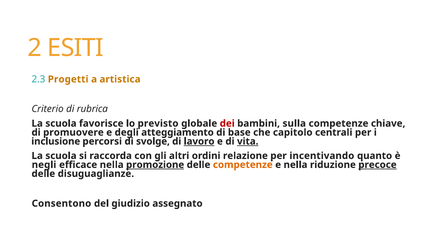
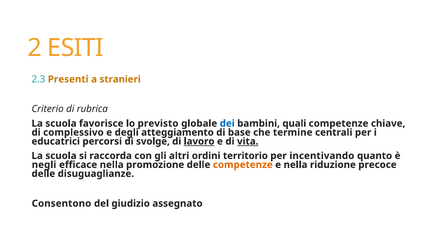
Progetti: Progetti -> Presenti (68, 79)
artistica: artistica -> stranieri (120, 79)
dei colour: red -> blue (227, 124)
sulla: sulla -> quali (294, 124)
promuovere: promuovere -> complessivo (73, 133)
capitolo: capitolo -> termine (293, 133)
inclusione: inclusione -> educatrici (56, 142)
relazione: relazione -> territorio (245, 156)
promozione underline: present -> none (155, 165)
precoce underline: present -> none (377, 165)
